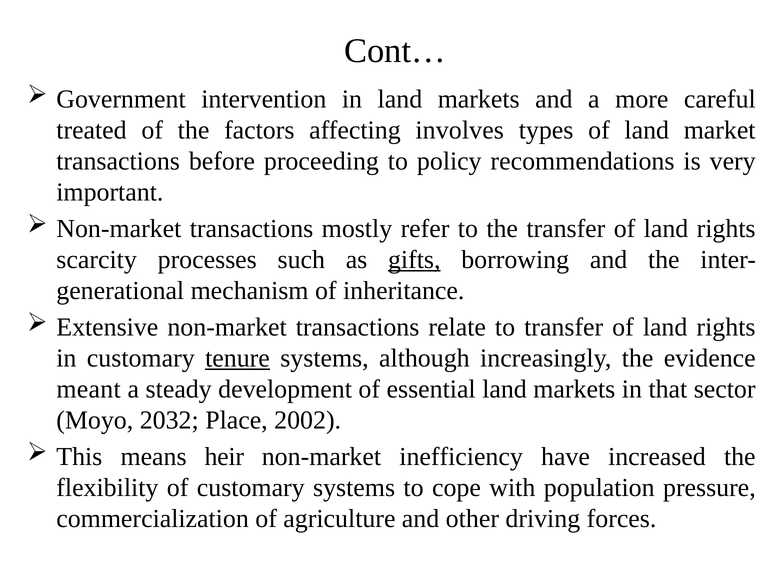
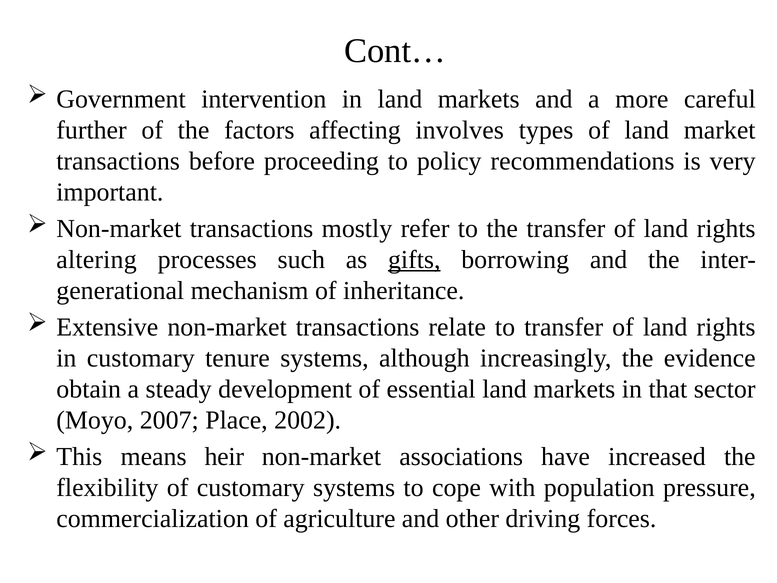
treated: treated -> further (92, 130)
scarcity: scarcity -> altering (97, 260)
tenure underline: present -> none (237, 358)
meant: meant -> obtain (89, 389)
2032: 2032 -> 2007 (169, 420)
inefficiency: inefficiency -> associations (461, 456)
